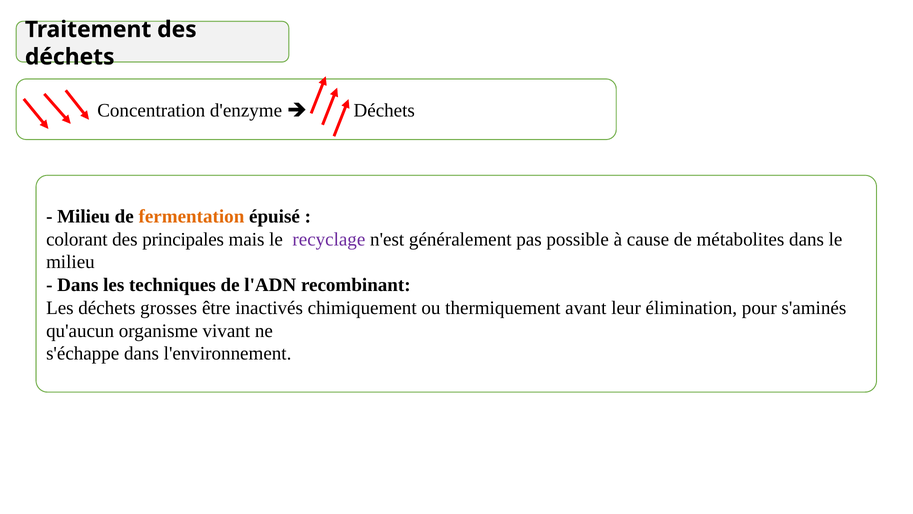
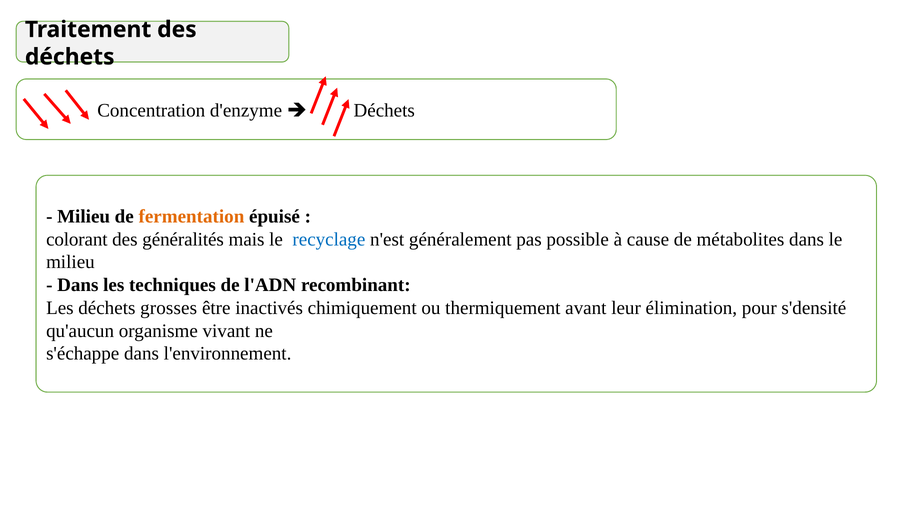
principales: principales -> généralités (183, 239)
recyclage colour: purple -> blue (329, 239)
s'aminés: s'aminés -> s'densité (814, 308)
